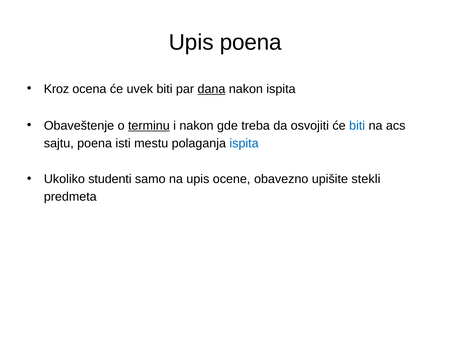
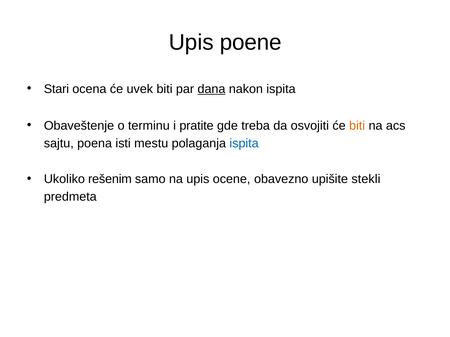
Upis poena: poena -> poene (251, 43)
Kroz: Kroz -> Stari (56, 89)
terminu underline: present -> none (149, 126)
i nakon: nakon -> pratite (197, 126)
biti colour: blue -> orange (357, 126)
studenti: studenti -> rešenim (110, 179)
